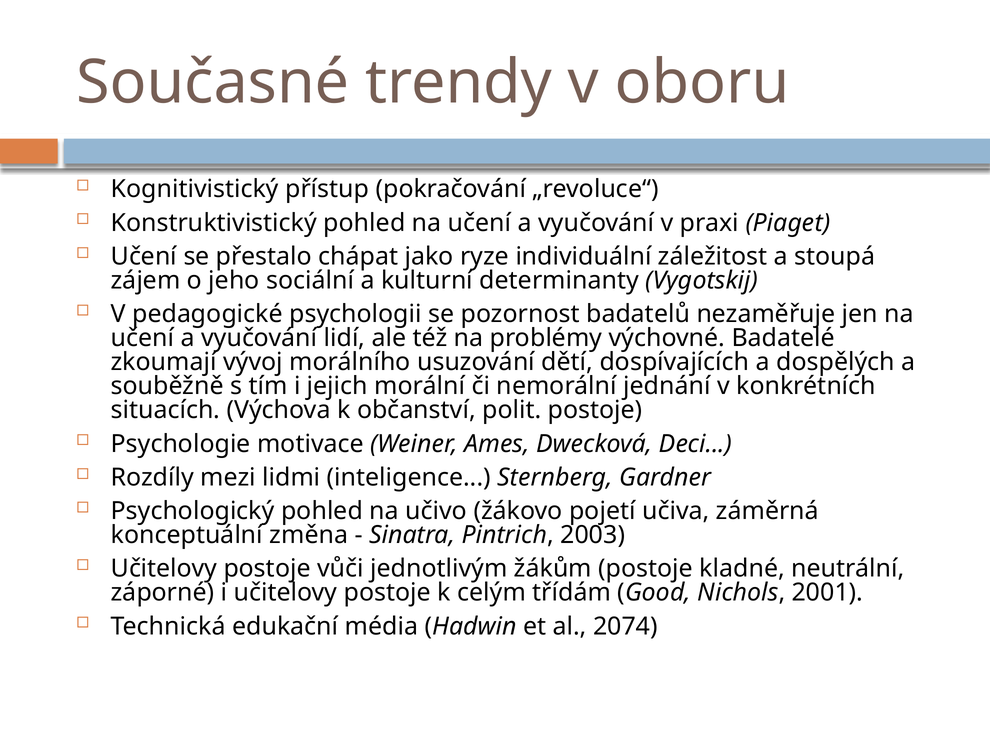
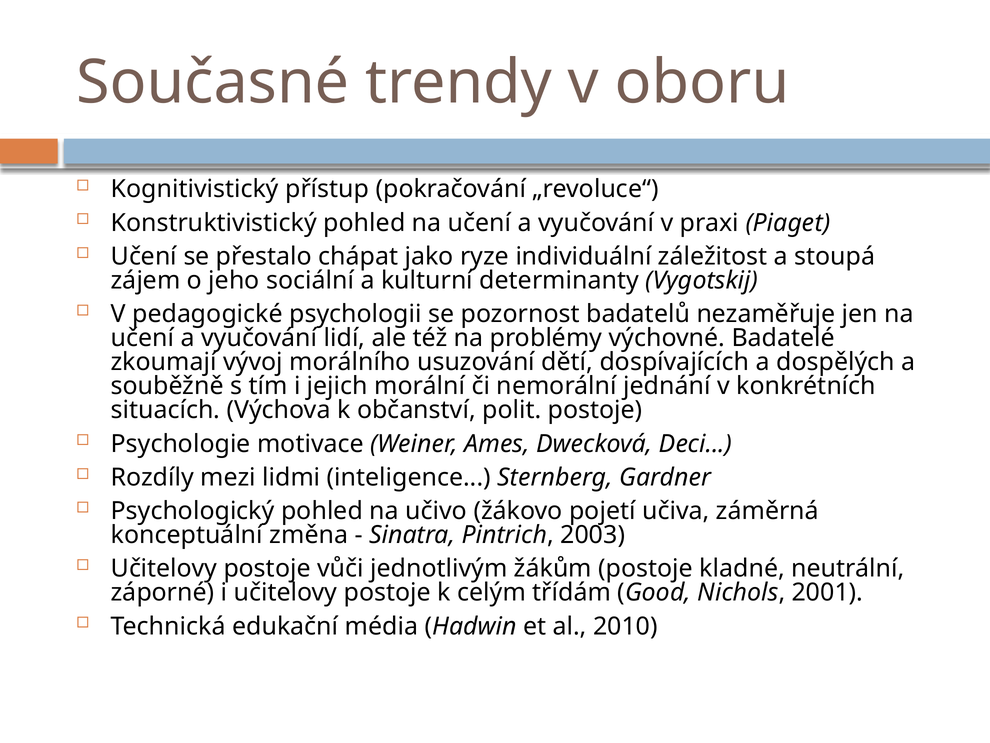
2074: 2074 -> 2010 (625, 626)
